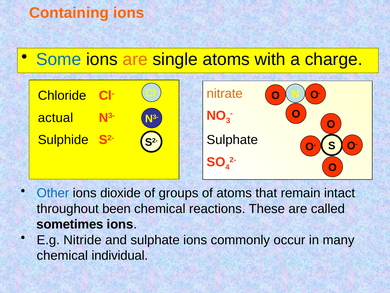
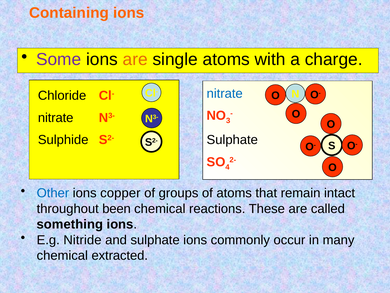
Some colour: blue -> purple (59, 59)
nitrate colour: orange -> blue (225, 93)
actual: actual -> nitrate (56, 118)
dioxide: dioxide -> copper (120, 193)
sometimes: sometimes -> something (70, 224)
individual: individual -> extracted (120, 255)
